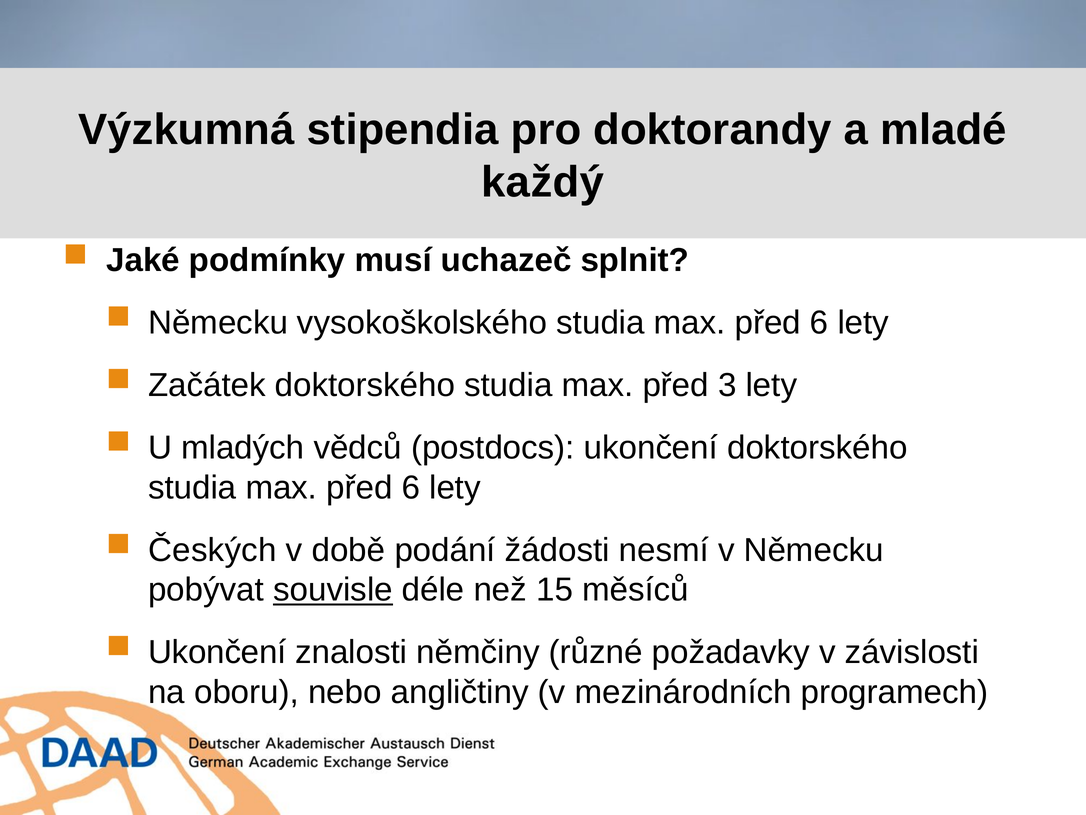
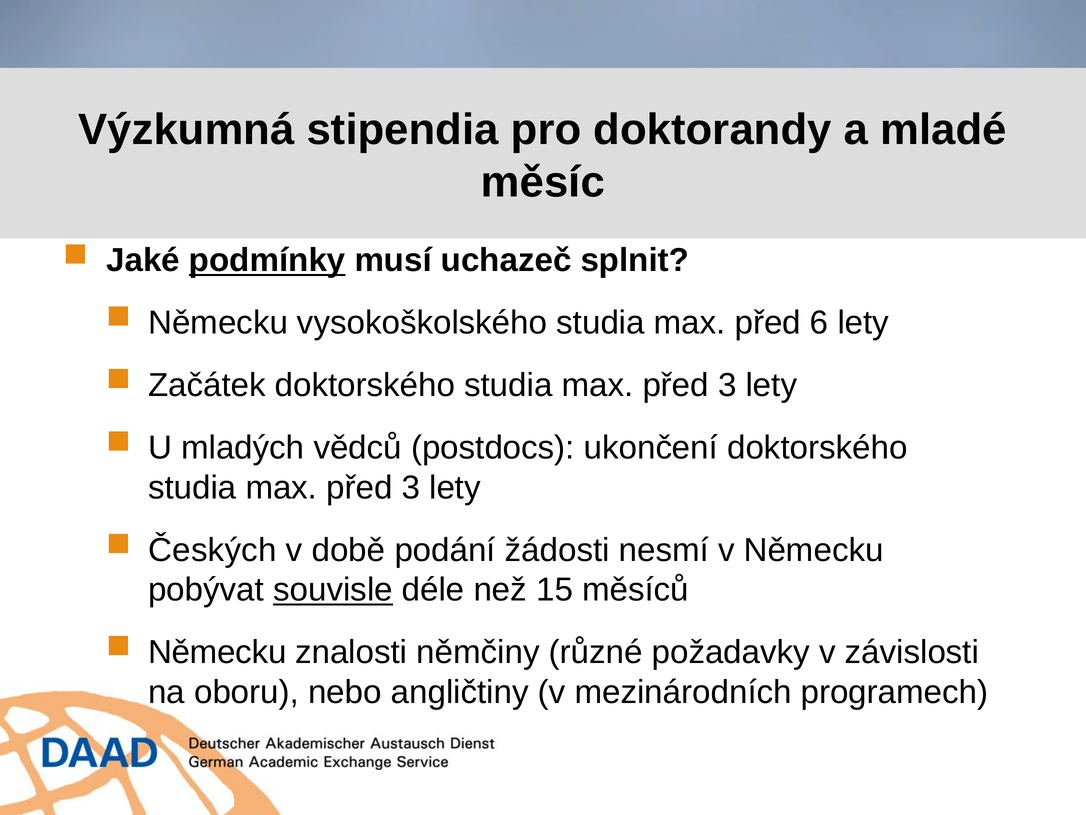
každý: každý -> měsíc (543, 182)
podmínky underline: none -> present (267, 260)
6: 6 -> 3 (411, 487)
Ukončení: Ukončení -> Německu (217, 652)
